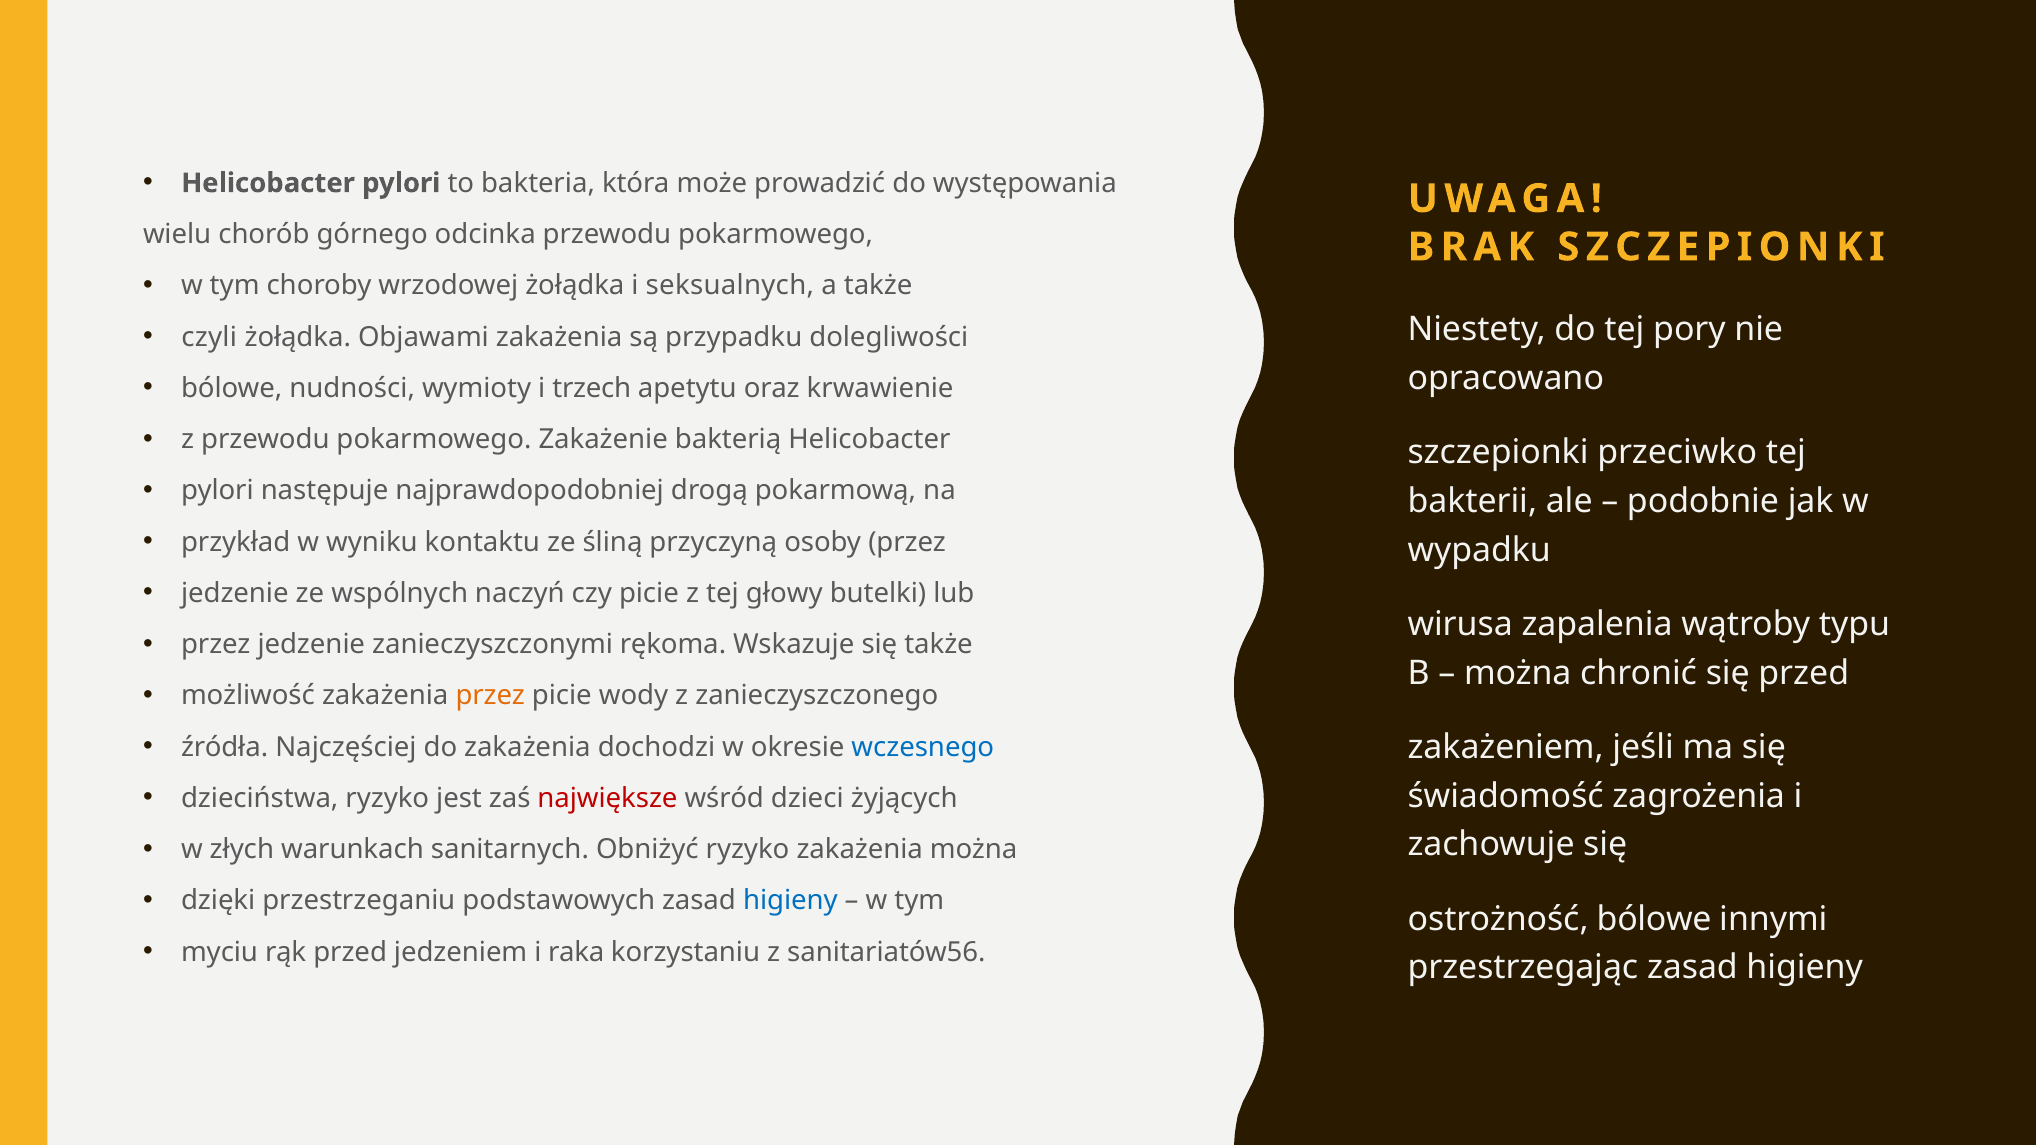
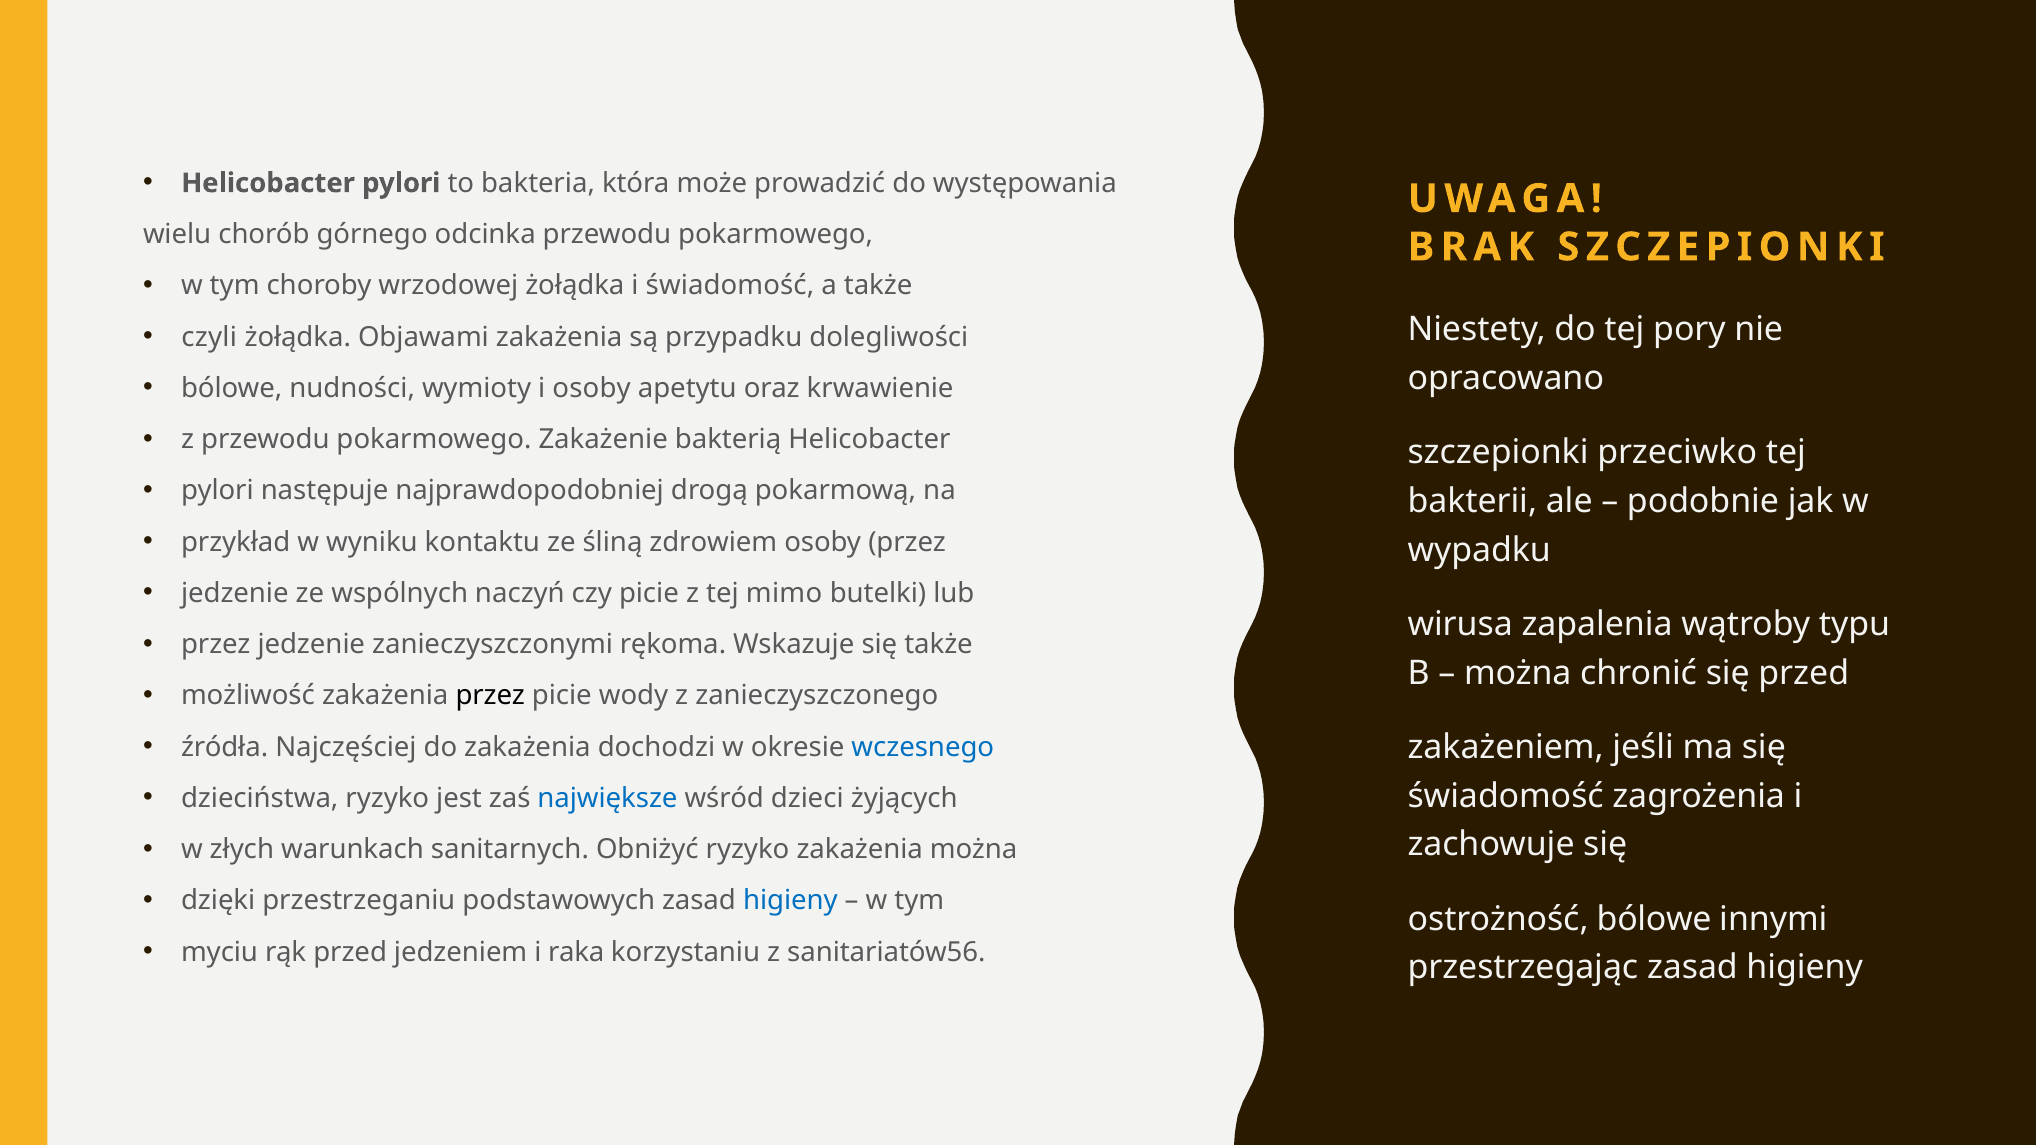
i seksualnych: seksualnych -> świadomość (730, 286)
i trzech: trzech -> osoby (592, 388)
przyczyną: przyczyną -> zdrowiem (713, 542)
głowy: głowy -> mimo (784, 593)
przez colour: orange -> black (490, 696)
największe colour: red -> blue (607, 799)
